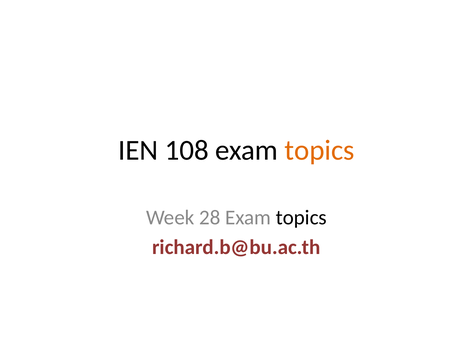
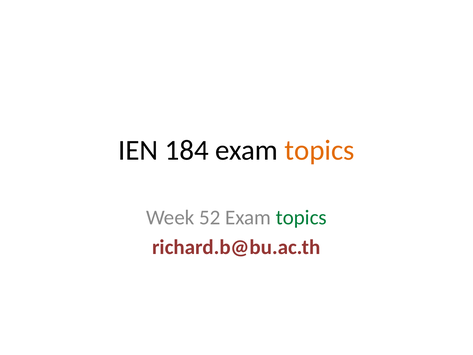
108: 108 -> 184 (187, 150)
28: 28 -> 52 (210, 217)
topics colour: black -> green (301, 217)
